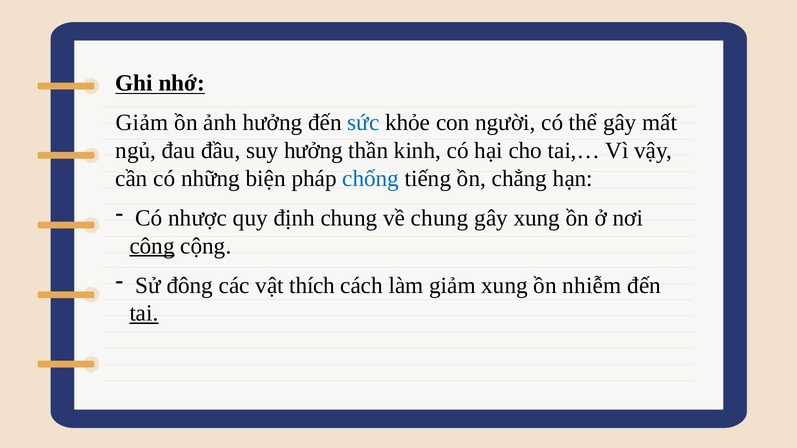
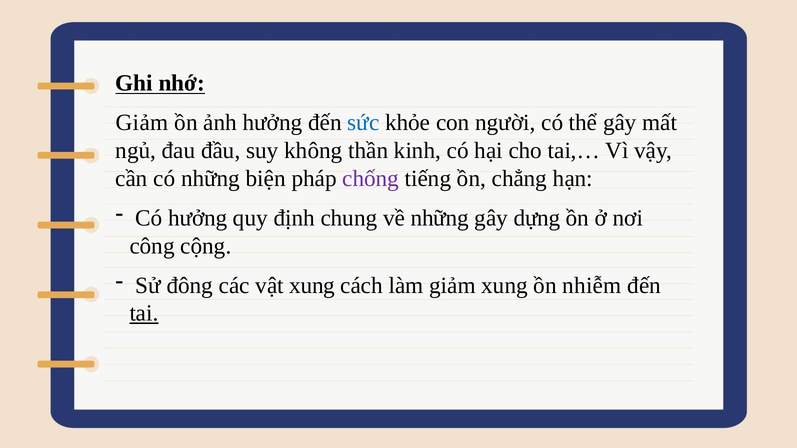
suy hưởng: hưởng -> không (313, 151)
chống colour: blue -> purple (371, 179)
Có nhược: nhược -> hưởng (198, 218)
về chung: chung -> những (440, 218)
gây xung: xung -> dựng (537, 218)
công underline: present -> none (152, 246)
vật thích: thích -> xung (312, 286)
